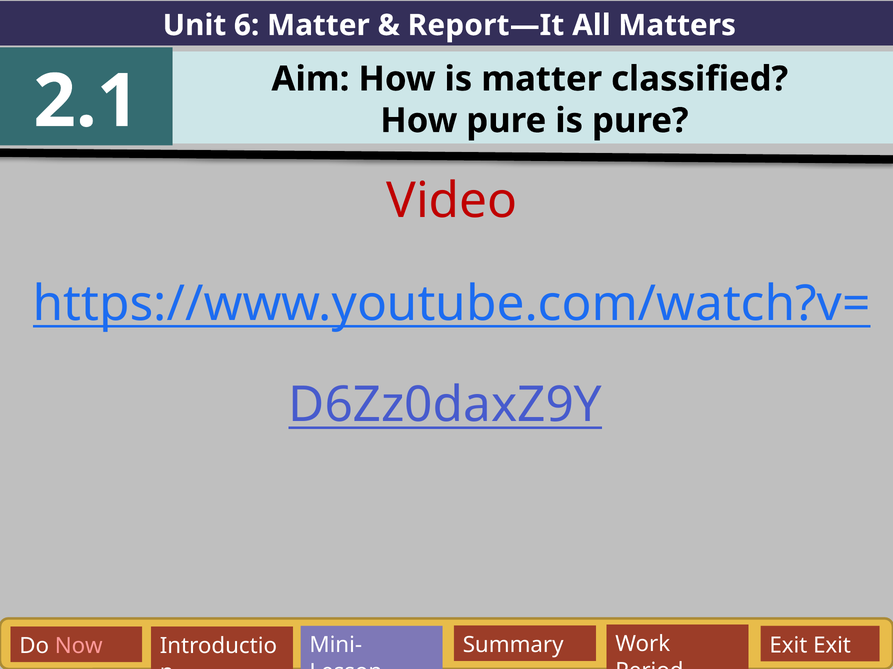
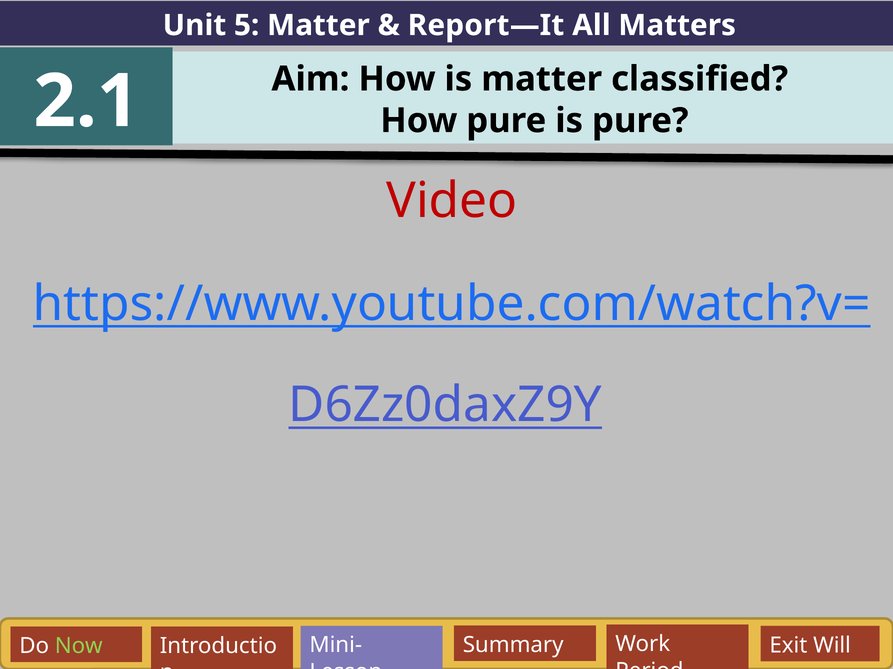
6: 6 -> 5 (247, 25)
Exit Exit: Exit -> Will (832, 646)
Now colour: pink -> light green (79, 647)
